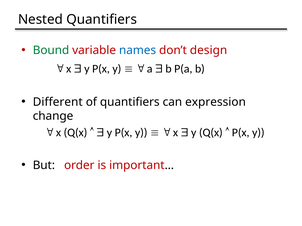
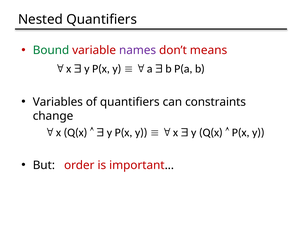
names colour: blue -> purple (138, 50)
design: design -> means (209, 50)
Different: Different -> Variables (58, 102)
expression: expression -> constraints (216, 102)
